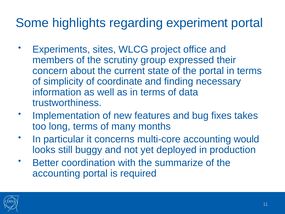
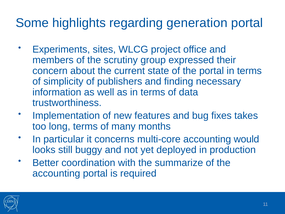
experiment: experiment -> generation (197, 23)
coordinate: coordinate -> publishers (120, 81)
